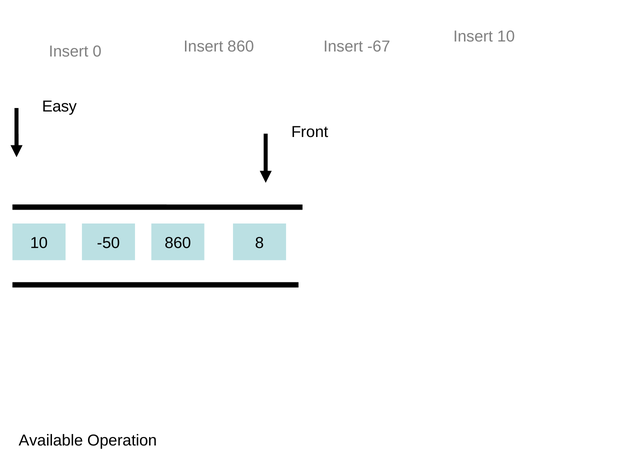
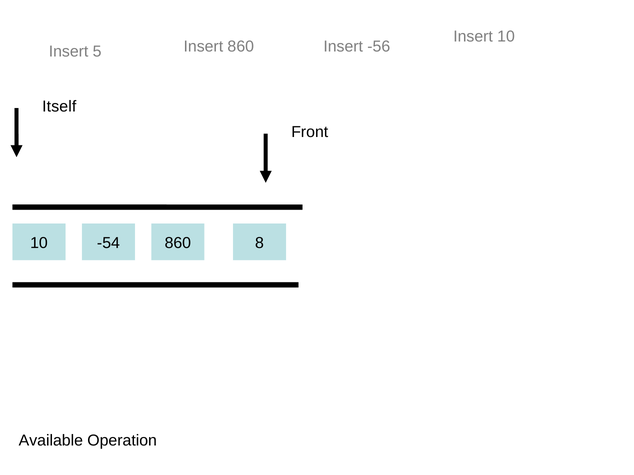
0: 0 -> 5 (97, 52)
-67: -67 -> -56 (379, 47)
Easy: Easy -> Itself (59, 107)
-50: -50 -> -54 (108, 243)
